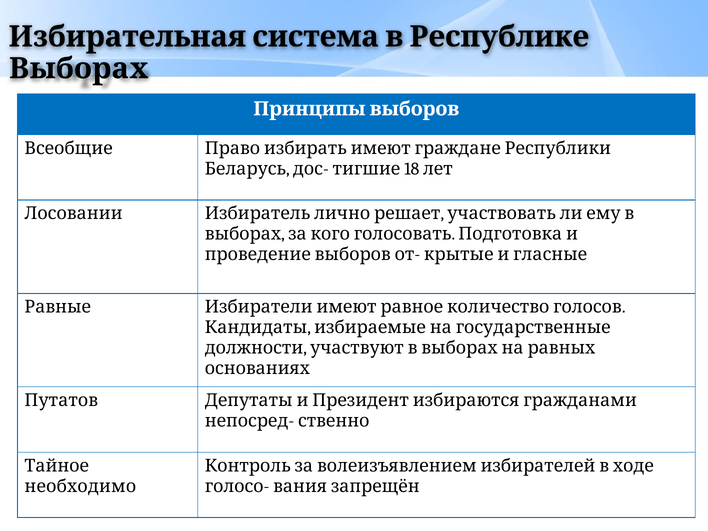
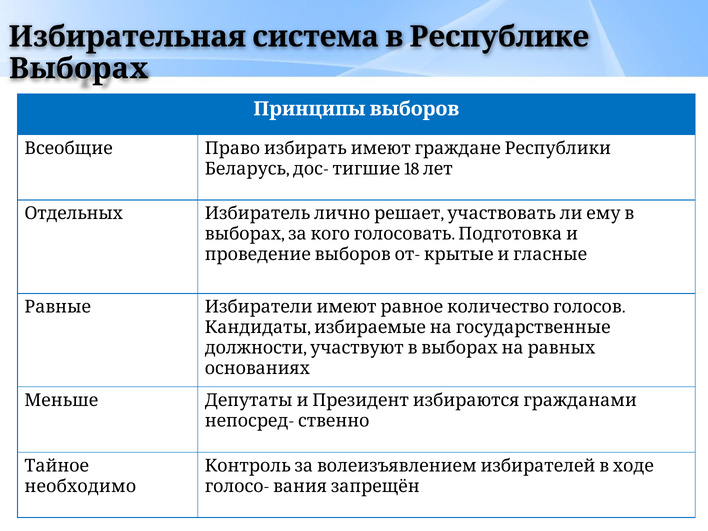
Лосовании: Лосовании -> Отдельных (74, 214)
Путатов: Путатов -> Меньше (61, 400)
